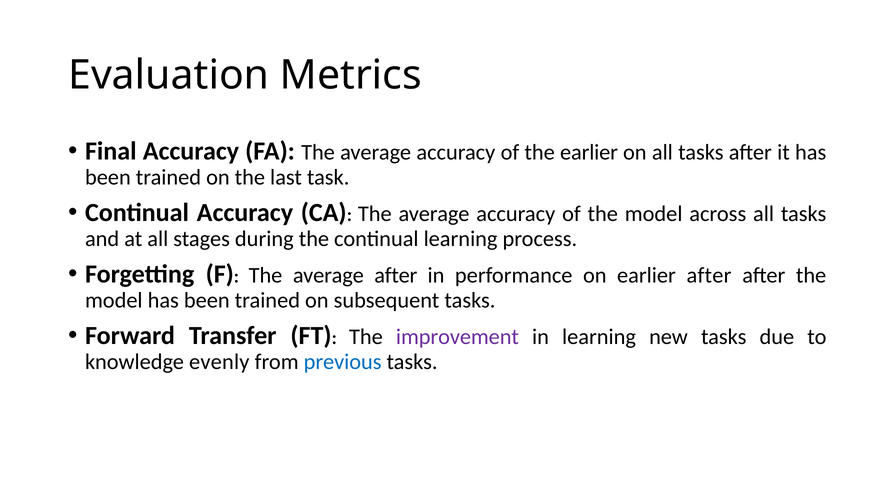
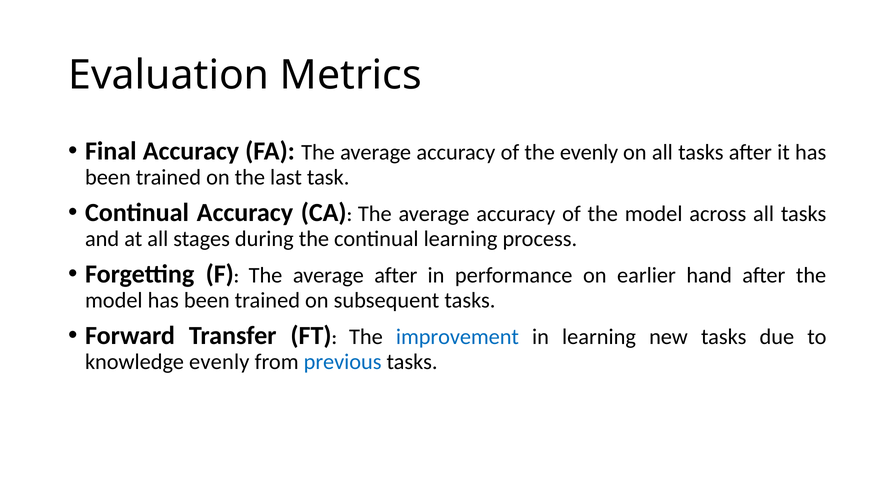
the earlier: earlier -> evenly (589, 152)
earlier after: after -> hand (709, 276)
improvement colour: purple -> blue (457, 337)
